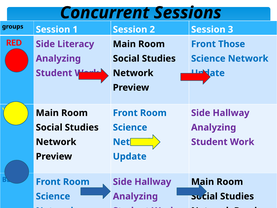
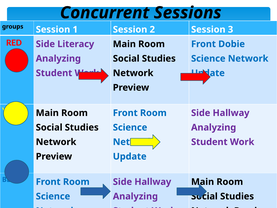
Those: Those -> Dobie (232, 44)
